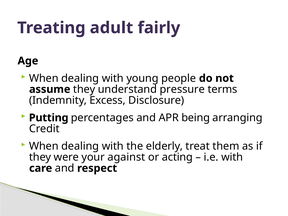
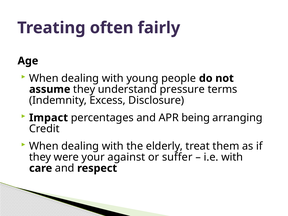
adult: adult -> often (112, 28)
Putting: Putting -> Impact (49, 118)
acting: acting -> suffer (177, 157)
